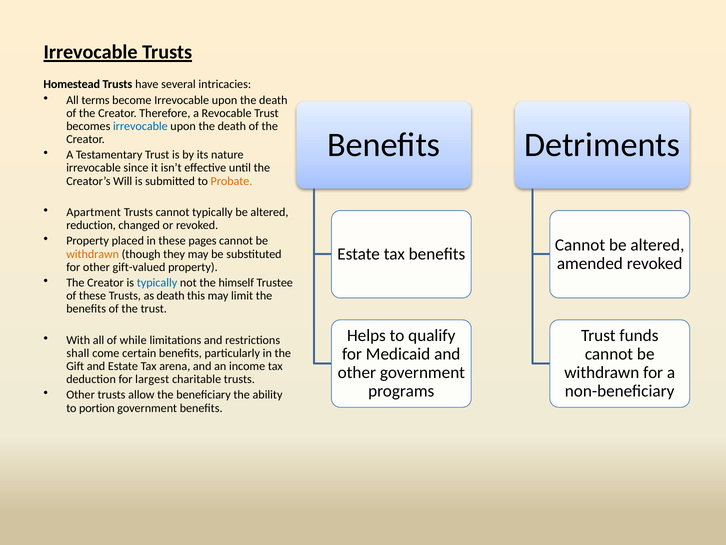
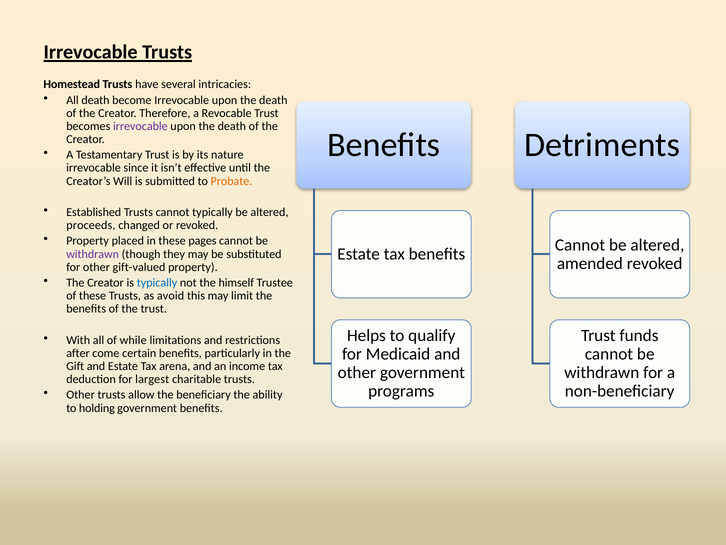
All terms: terms -> death (95, 100)
irrevocable colour: blue -> purple (140, 126)
Apartment: Apartment -> Established (94, 212)
reduction: reduction -> proceeds (91, 225)
withdrawn colour: orange -> purple (93, 254)
as death: death -> avoid (171, 296)
shall: shall -> after (78, 353)
portion: portion -> holding (97, 408)
